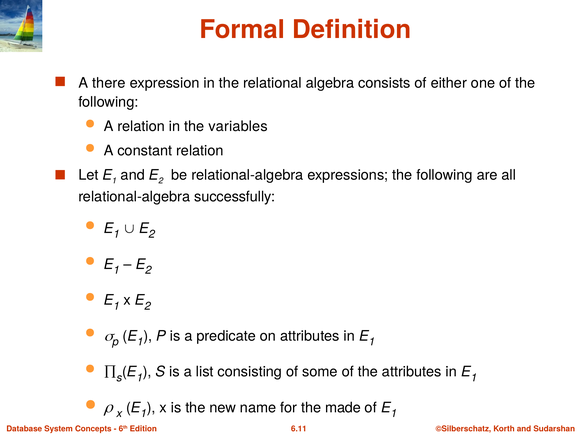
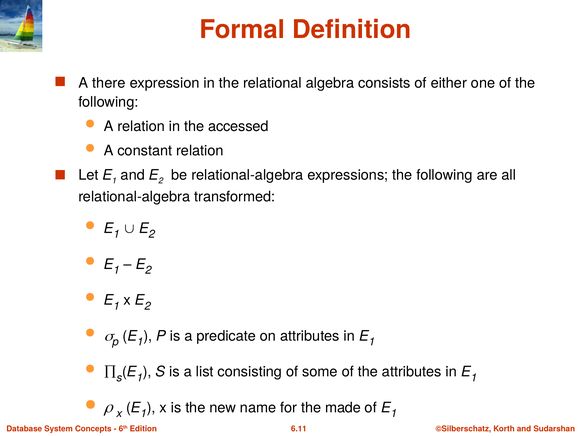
variables: variables -> accessed (238, 126)
successfully: successfully -> transformed (235, 197)
